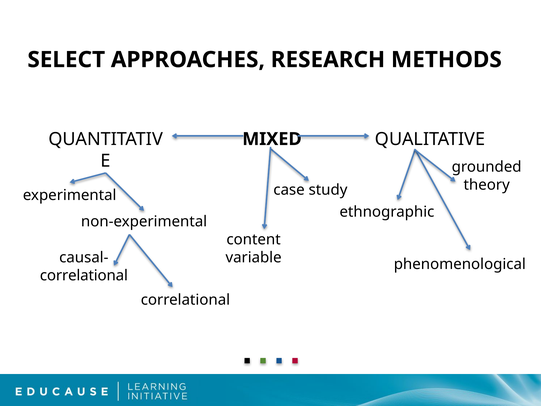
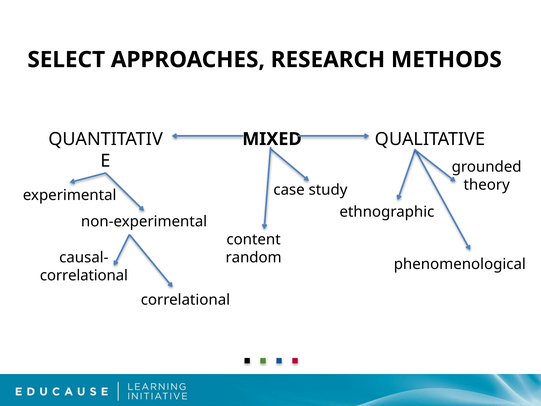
variable: variable -> random (254, 257)
